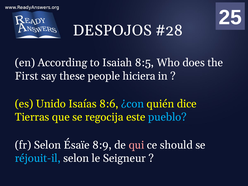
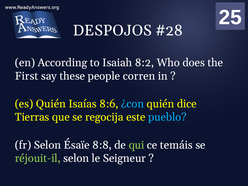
8:5: 8:5 -> 8:2 (144, 63)
hiciera: hiciera -> corren (139, 76)
es Unido: Unido -> Quién (51, 104)
8:9: 8:9 -> 8:8 (102, 145)
qui colour: pink -> light green (136, 145)
should: should -> temáis (176, 145)
réjouit-il colour: light blue -> light green (38, 158)
